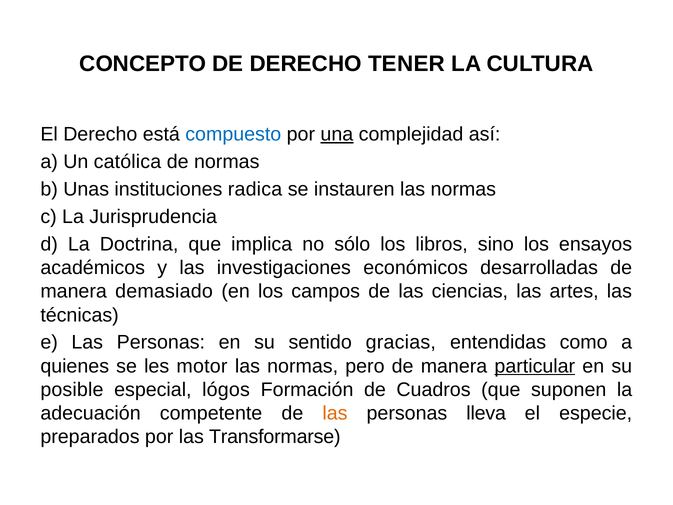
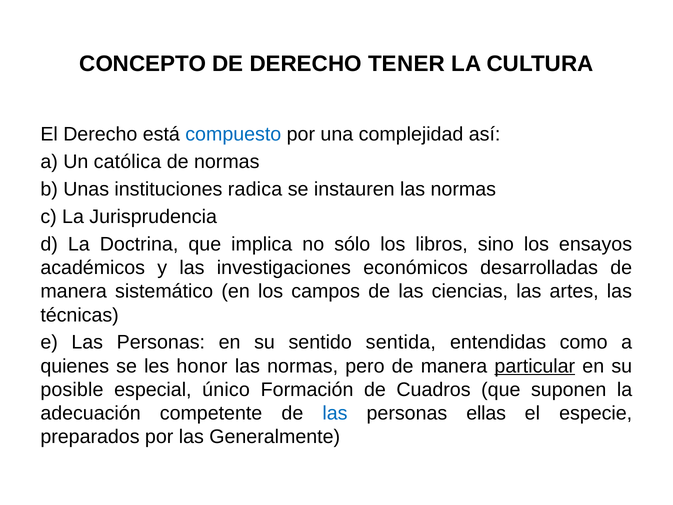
una underline: present -> none (337, 134)
demasiado: demasiado -> sistemático (164, 291)
gracias: gracias -> sentida (401, 342)
motor: motor -> honor (202, 366)
lógos: lógos -> único (226, 389)
las colour: orange -> blue (335, 413)
lleva: lleva -> ellas (486, 413)
Transformarse: Transformarse -> Generalmente (275, 437)
